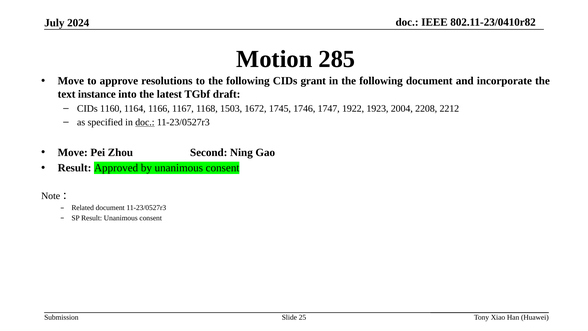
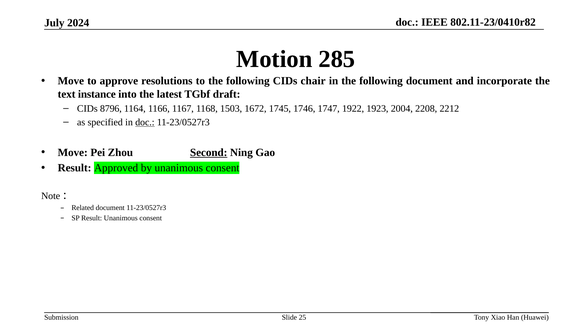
grant: grant -> chair (313, 81)
1160: 1160 -> 8796 (111, 108)
Second underline: none -> present (209, 152)
